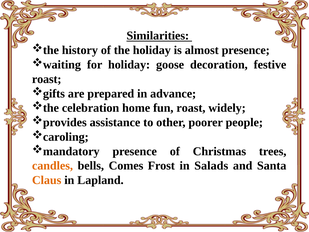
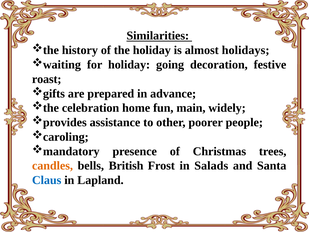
almost presence: presence -> holidays (246, 50)
goose: goose -> going (170, 65)
fun roast: roast -> main (191, 108)
Comes: Comes -> British (126, 166)
Claus colour: orange -> blue (47, 180)
